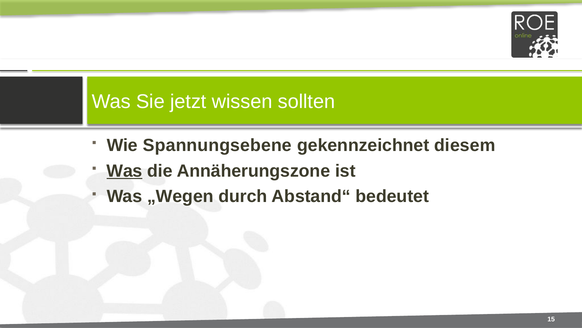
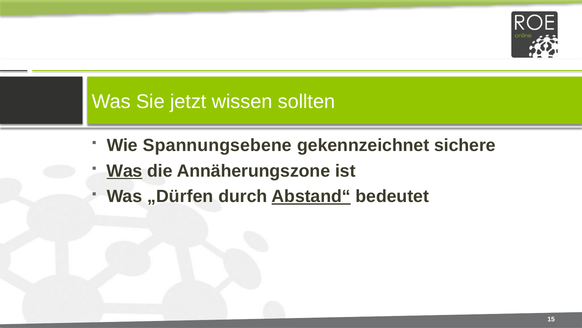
diesem: diesem -> sichere (465, 145)
„Wegen: „Wegen -> „Dürfen (180, 196)
Abstand“ underline: none -> present (311, 196)
